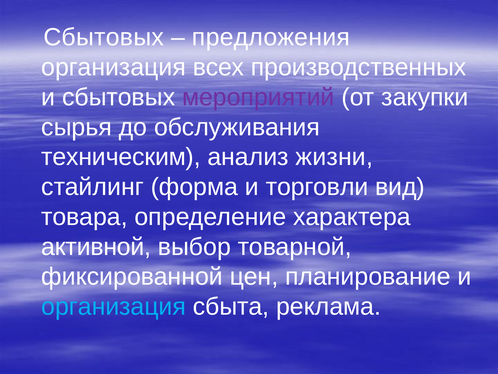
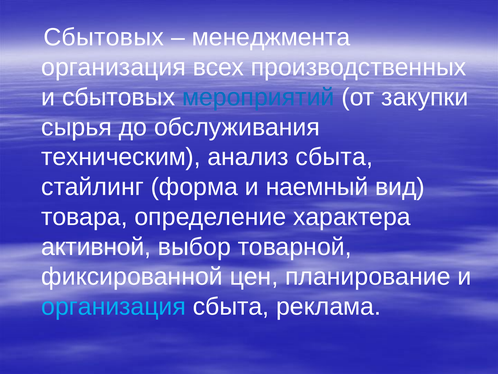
предложения: предложения -> менеджмента (271, 37)
мероприятий colour: purple -> blue (258, 97)
анализ жизни: жизни -> сбыта (334, 157)
торговли: торговли -> наемный (317, 187)
